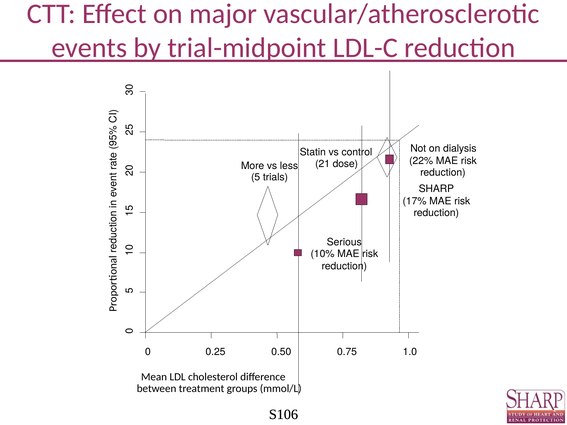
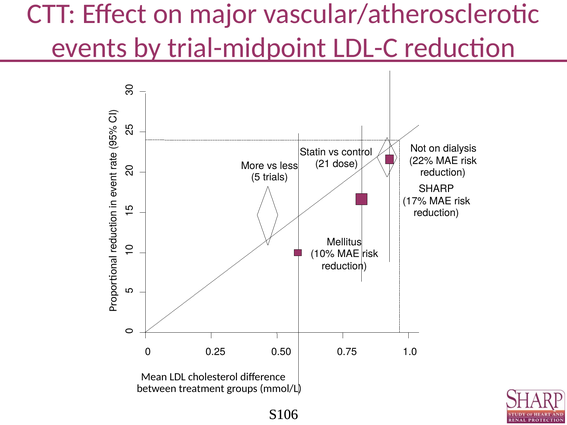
Serious: Serious -> Mellitus (344, 242)
